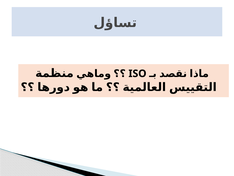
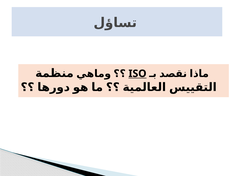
ISO underline: none -> present (137, 73)
